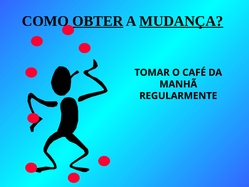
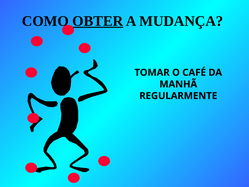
MUDANÇA underline: present -> none (181, 21)
